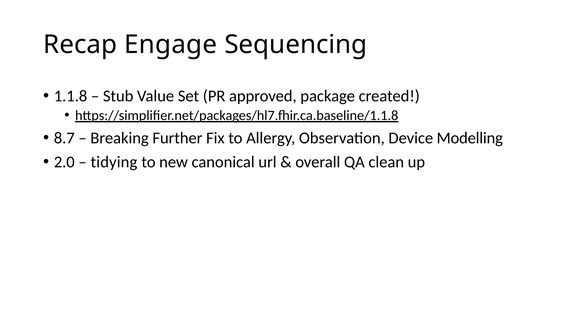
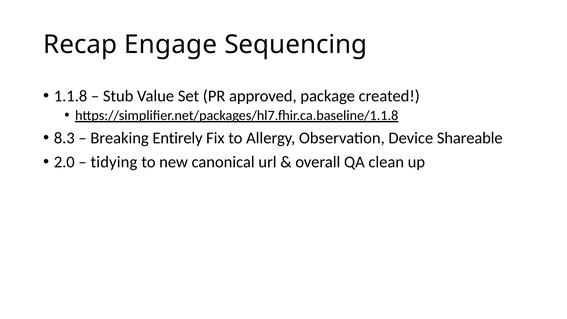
8.7: 8.7 -> 8.3 (64, 138)
Further: Further -> Entirely (178, 138)
Modelling: Modelling -> Shareable (470, 138)
